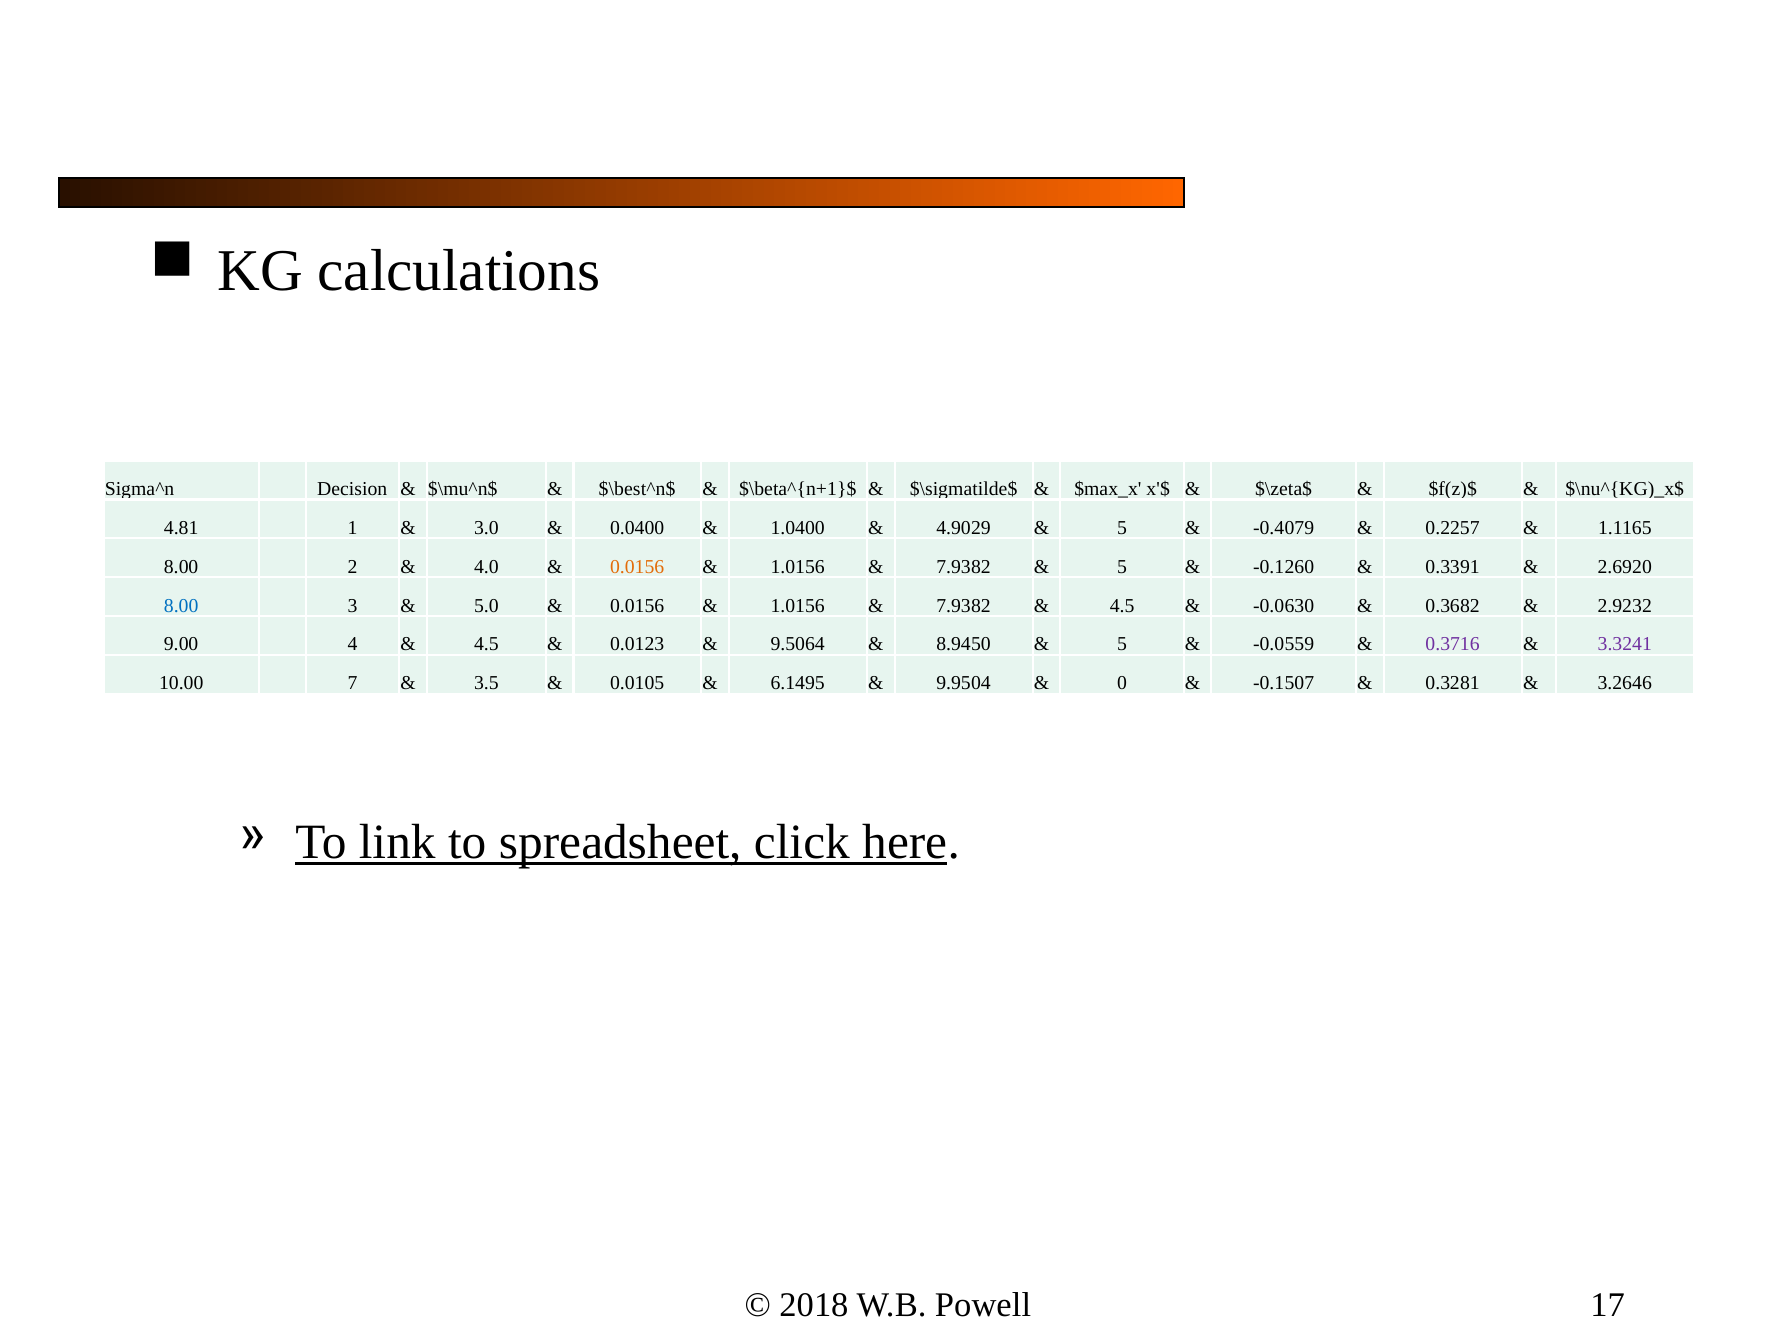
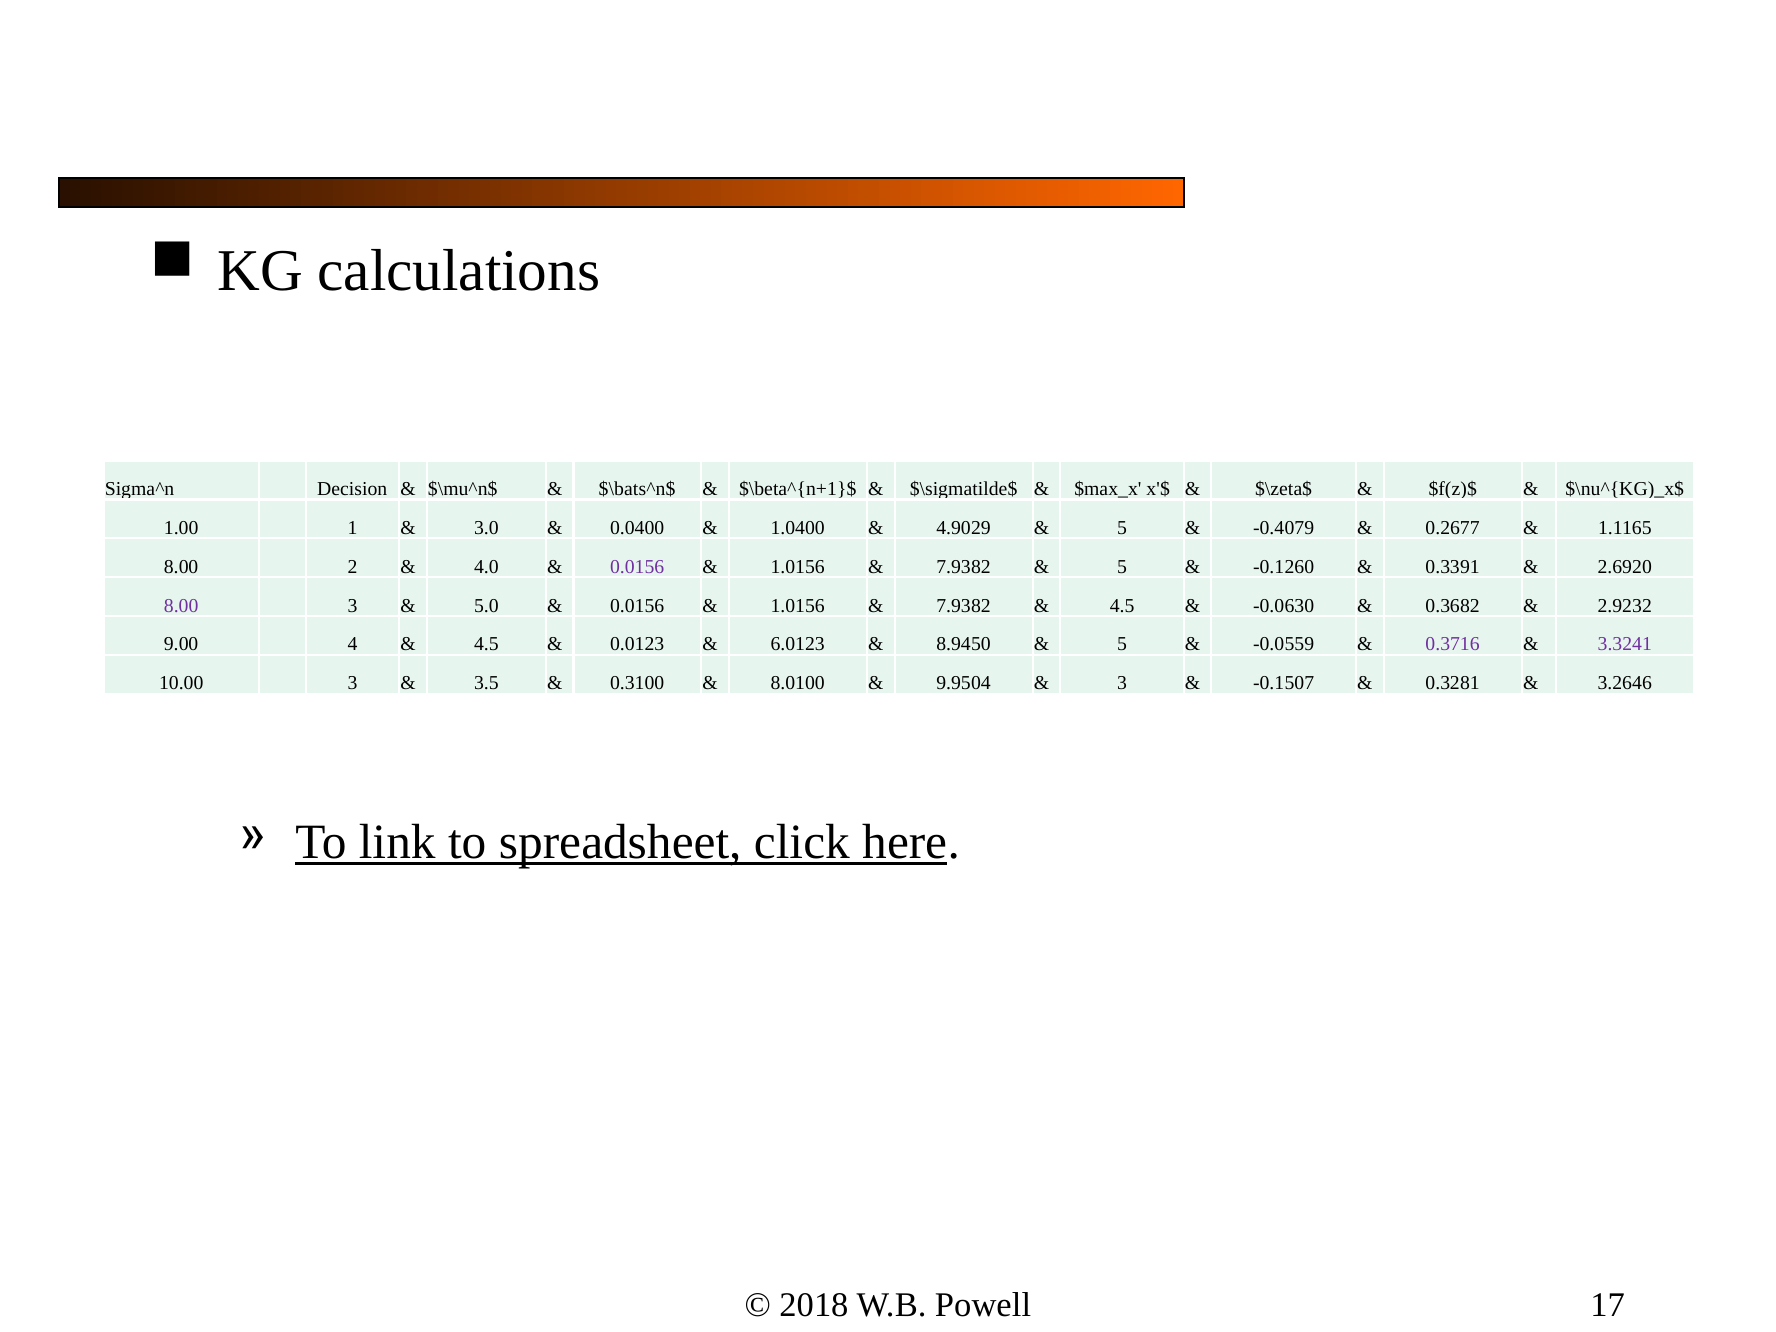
$\best^n$: $\best^n$ -> $\bats^n$ (637, 489)
4.81: 4.81 -> 1.00 (181, 528)
0.2257: 0.2257 -> 0.2677 (1453, 528)
0.0156 colour: orange -> purple (637, 567)
8.00 colour: blue -> purple (181, 606)
9.5064: 9.5064 -> 6.0123 (798, 644)
10.00 7: 7 -> 3 (352, 683)
0.0105: 0.0105 -> 0.3100 (637, 683)
6.1495: 6.1495 -> 8.0100 (798, 683)
0: 0 -> 3 (1122, 683)
